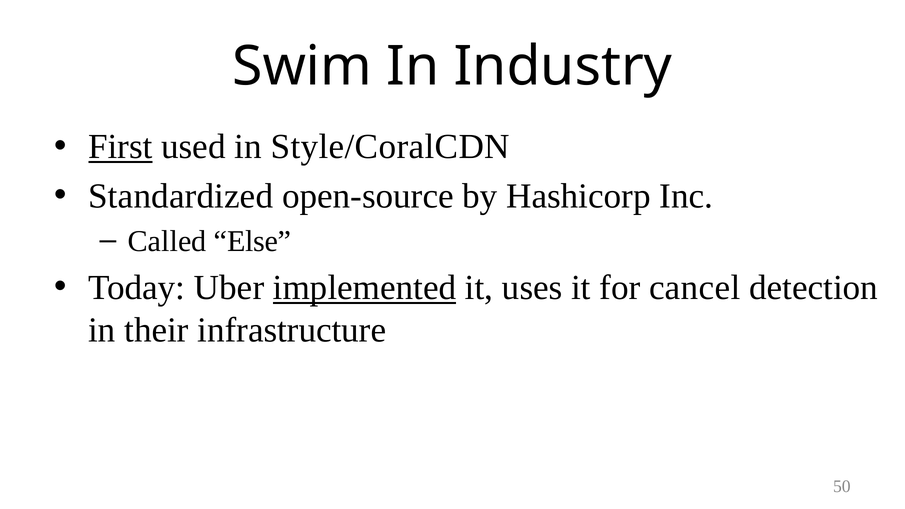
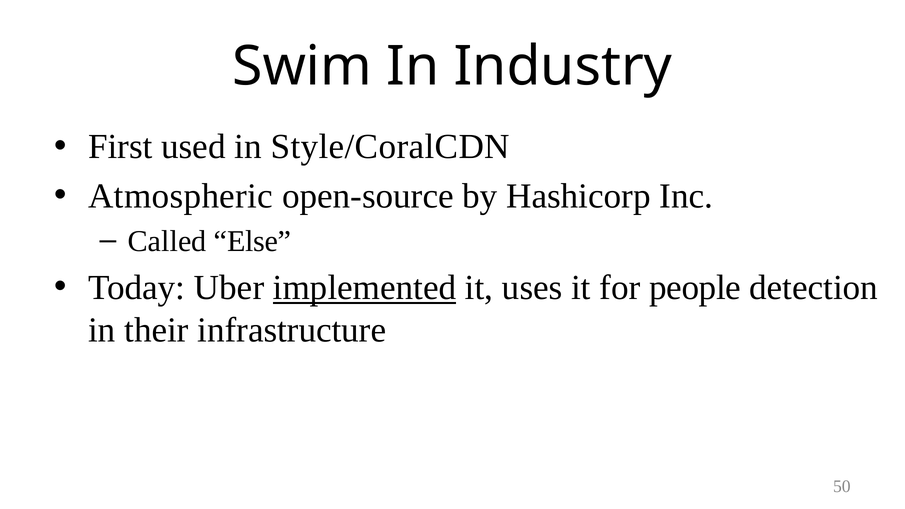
First underline: present -> none (120, 147)
Standardized: Standardized -> Atmospheric (181, 196)
cancel: cancel -> people (695, 288)
